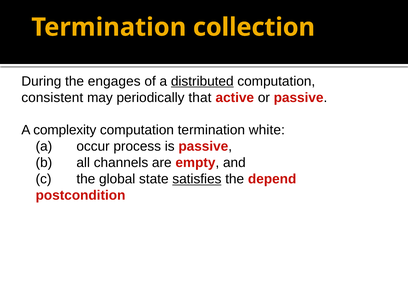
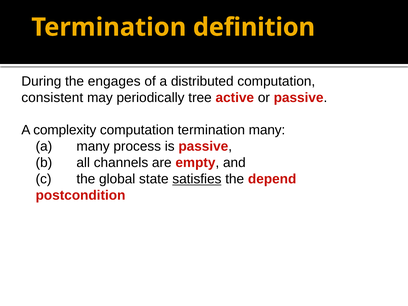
collection: collection -> definition (254, 27)
distributed underline: present -> none (202, 81)
that: that -> tree (200, 98)
termination white: white -> many (267, 130)
a occur: occur -> many (93, 146)
